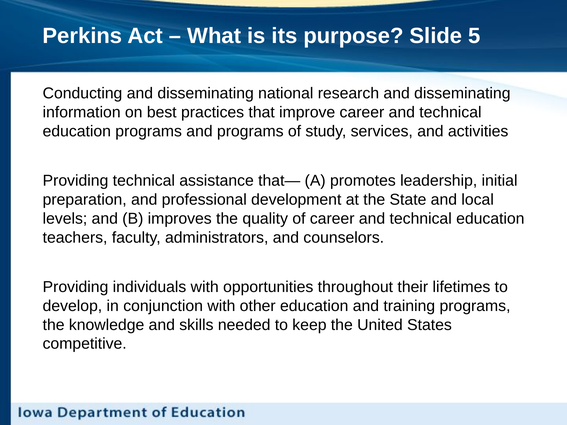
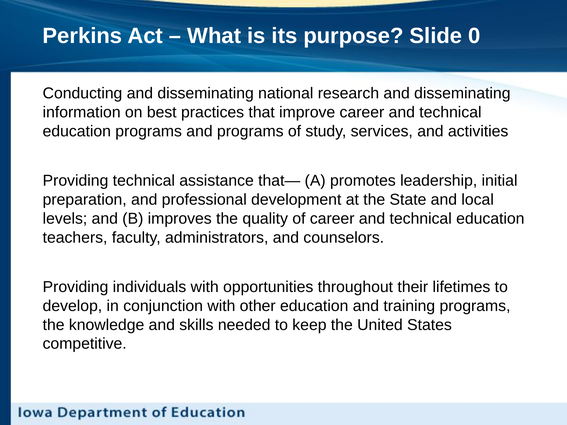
5: 5 -> 0 (474, 36)
